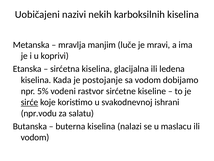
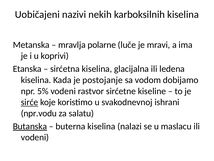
manjim: manjim -> polarne (102, 45)
Butanska underline: none -> present (30, 126)
vodom: vodom -> vodeni (35, 137)
